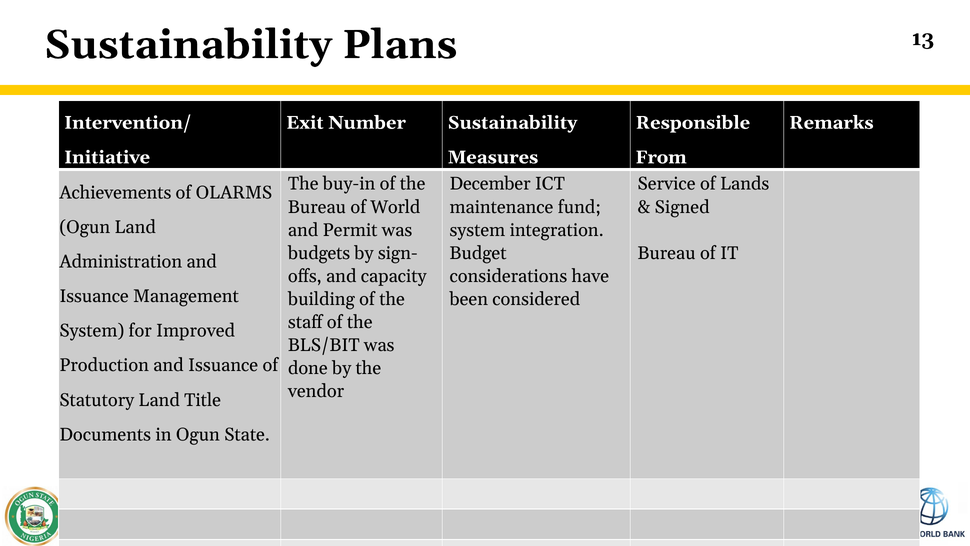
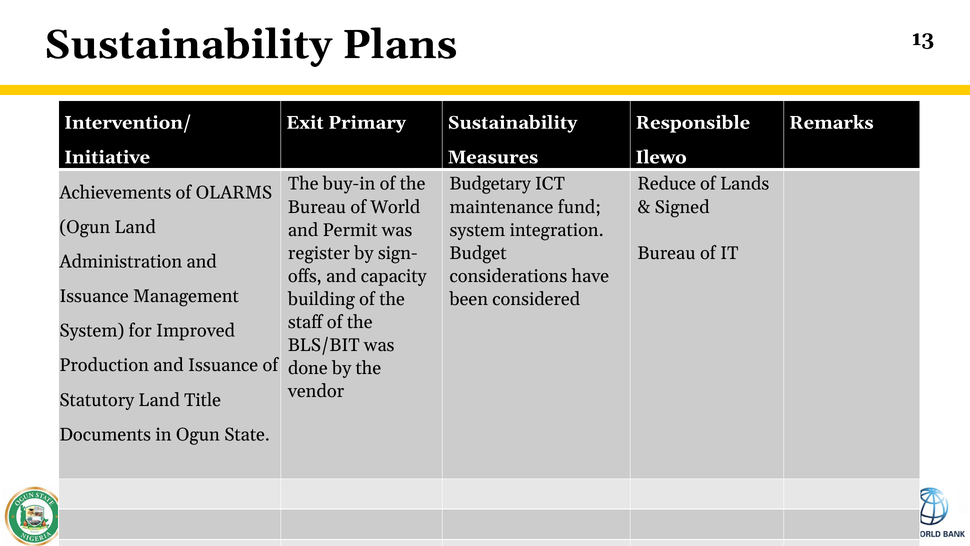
Number: Number -> Primary (367, 123)
From: From -> Ilewo (661, 157)
December: December -> Budgetary (490, 184)
Service: Service -> Reduce (667, 184)
budgets: budgets -> register (319, 253)
